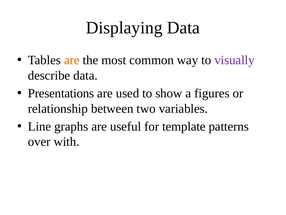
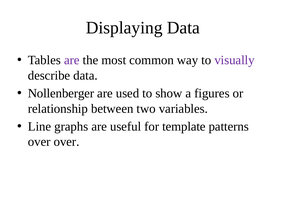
are colour: orange -> purple (72, 60)
Presentations: Presentations -> Nollenberger (61, 93)
over with: with -> over (67, 141)
